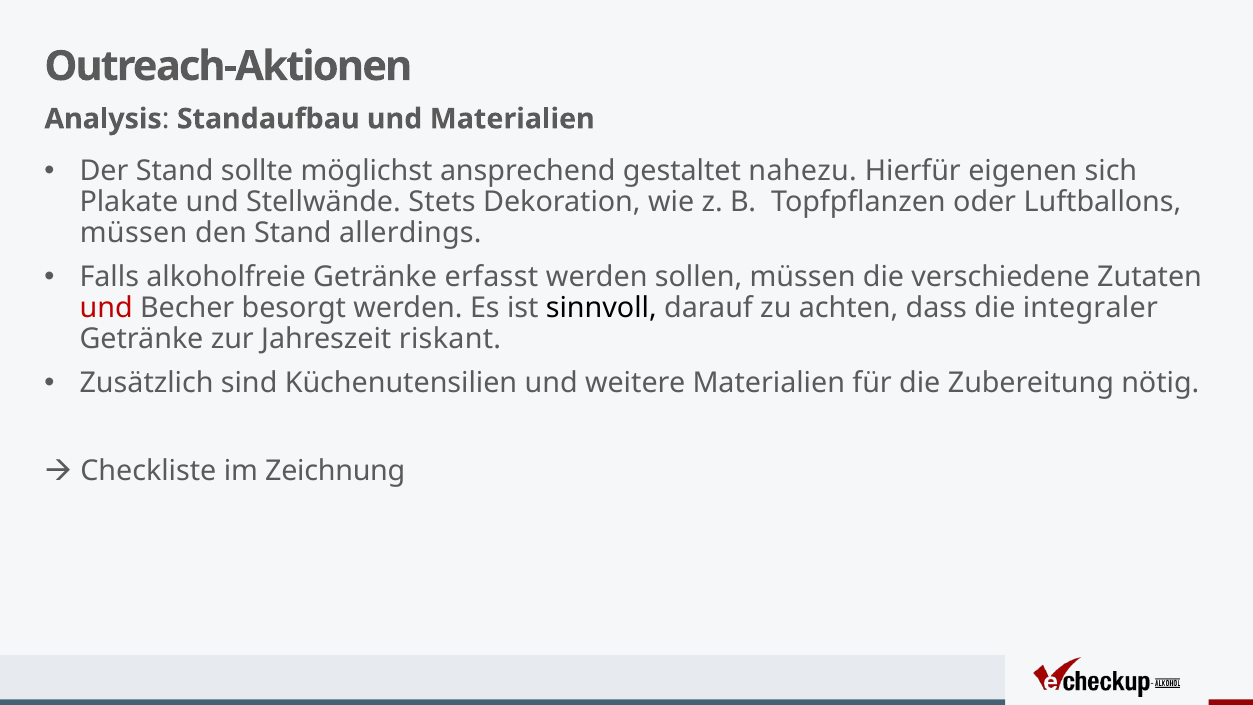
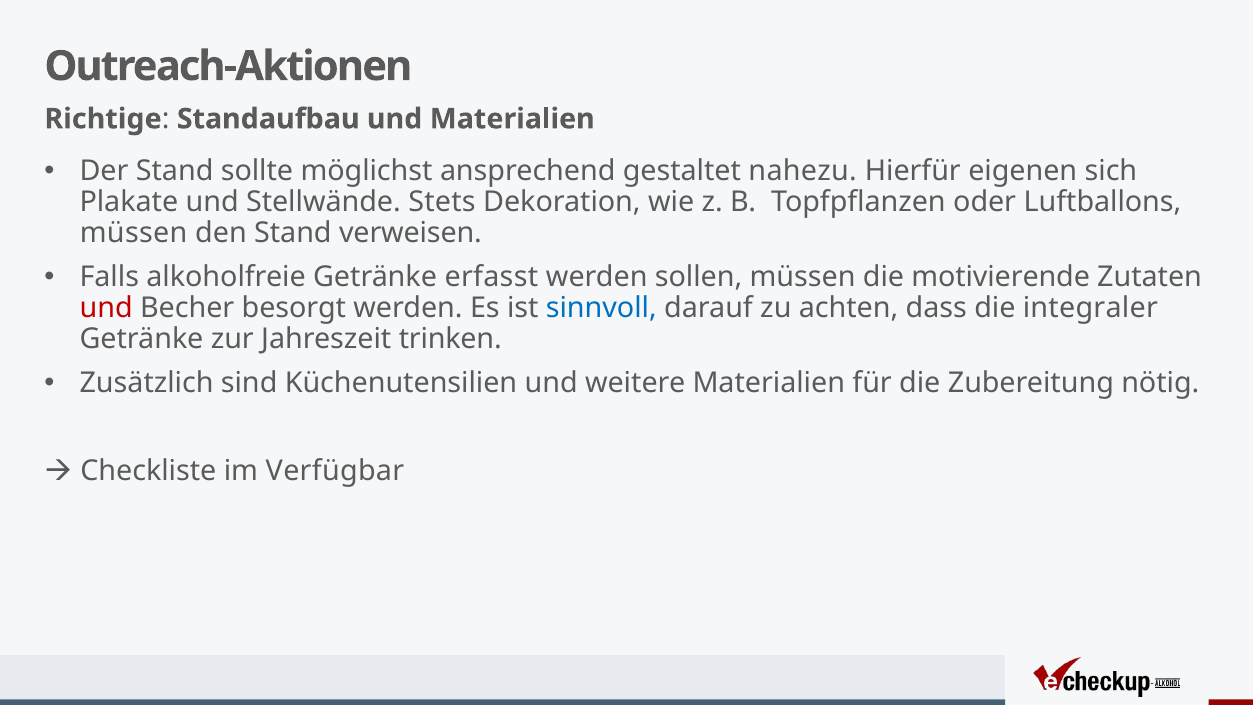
Analysis: Analysis -> Richtige (103, 119)
allerdings: allerdings -> verweisen (410, 233)
verschiedene: verschiedene -> motivierende (1001, 277)
sinnvoll colour: black -> blue (601, 308)
riskant: riskant -> trinken (450, 339)
Zeichnung: Zeichnung -> Verfügbar (335, 471)
